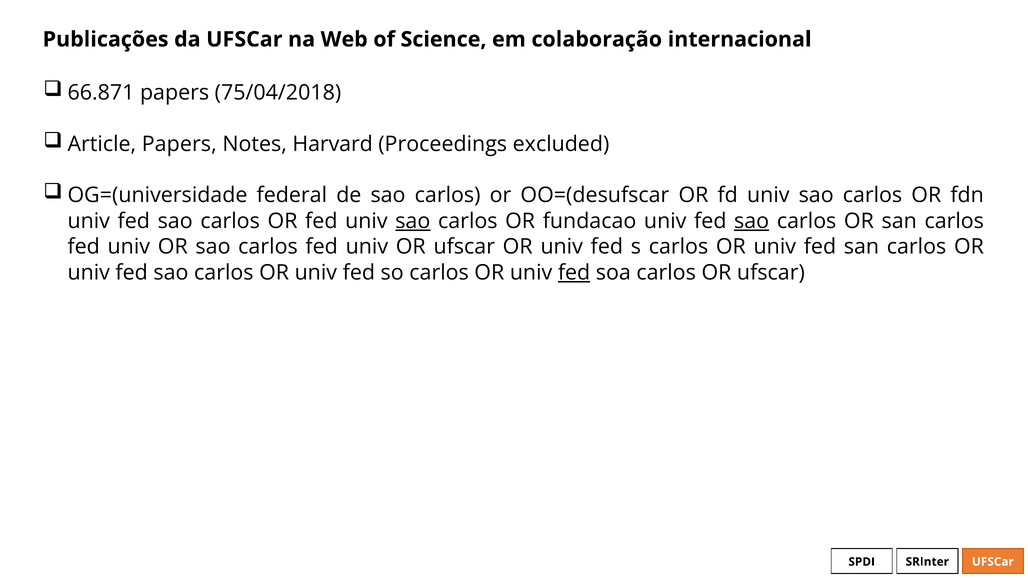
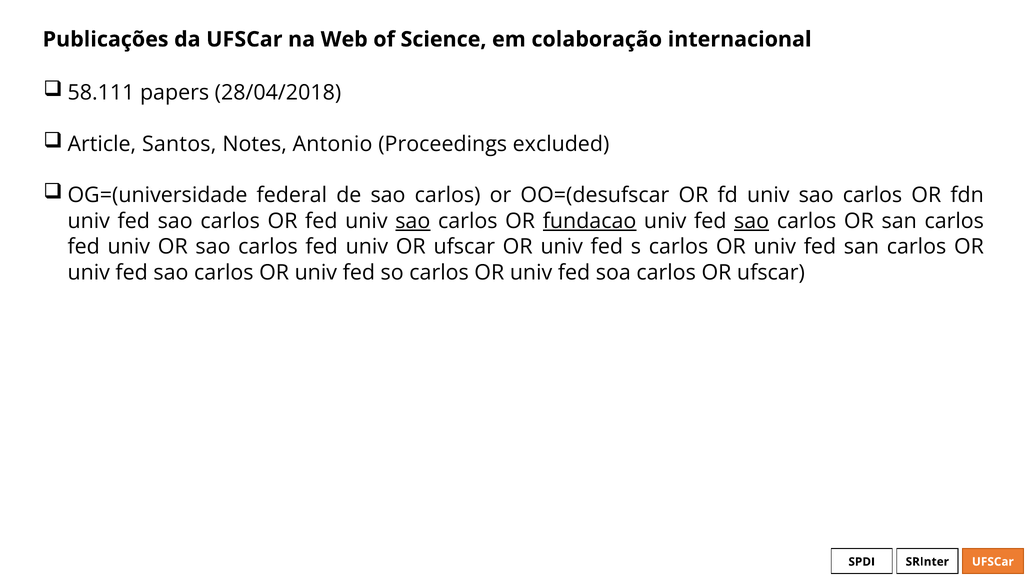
66.871: 66.871 -> 58.111 (101, 93)
75/04/2018: 75/04/2018 -> 28/04/2018 (278, 93)
Article Papers: Papers -> Santos (179, 144)
Harvard: Harvard -> Antonio (332, 144)
fundacao underline: none -> present (590, 221)
fed underline: present -> none (574, 273)
